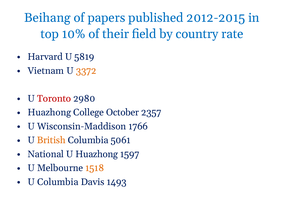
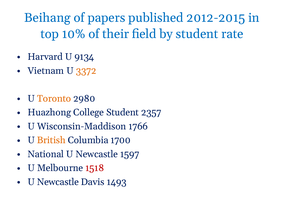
by country: country -> student (197, 34)
5819: 5819 -> 9134 (84, 57)
Toronto colour: red -> orange (54, 99)
College October: October -> Student (123, 112)
5061: 5061 -> 1700 (121, 140)
National U Huazhong: Huazhong -> Newcastle (97, 154)
1518 colour: orange -> red (95, 168)
Columbia: Columbia -> Newcastle (58, 182)
